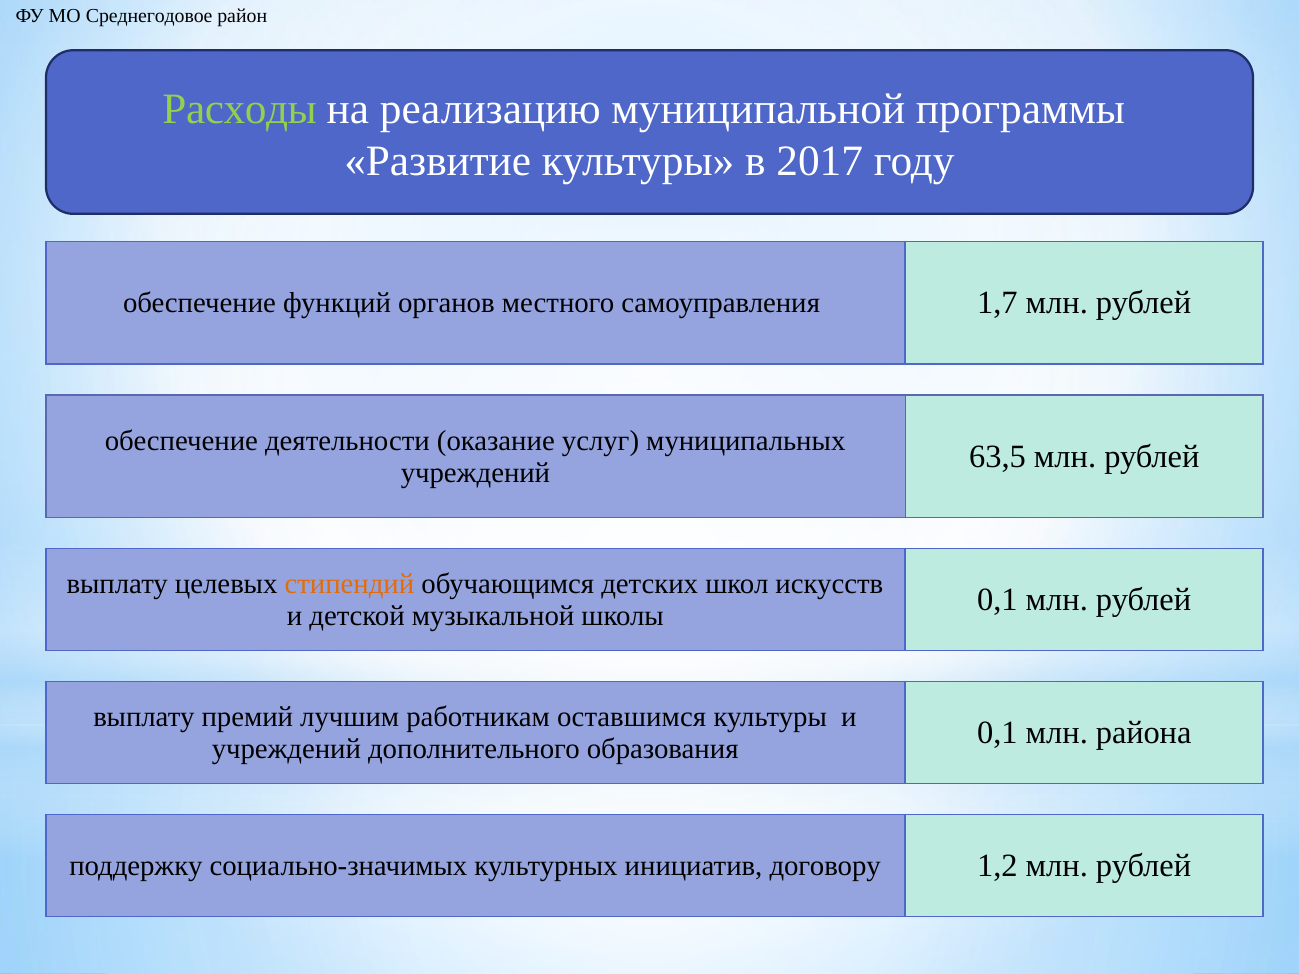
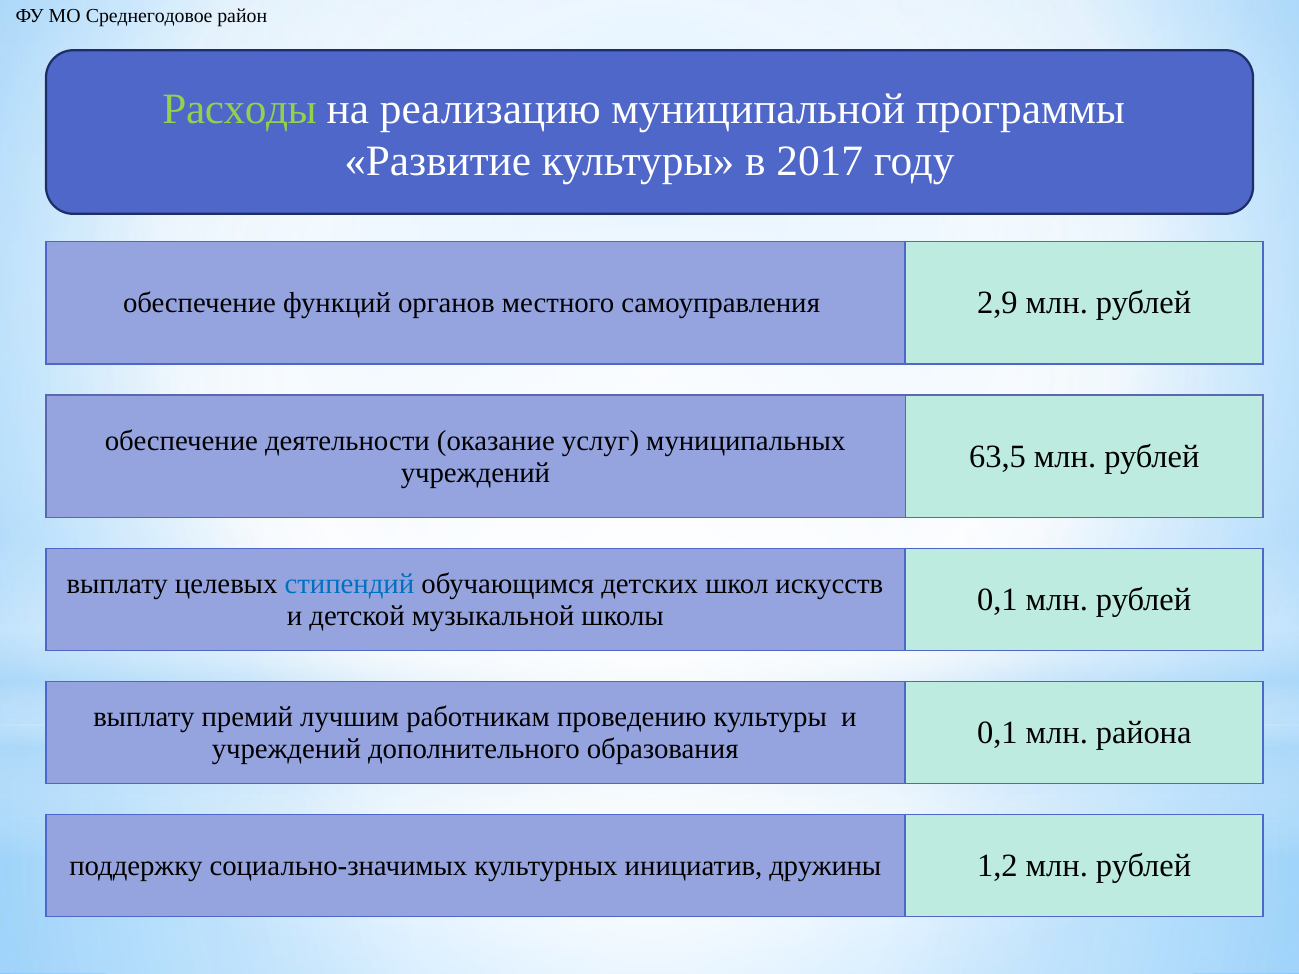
1,7: 1,7 -> 2,9 (997, 303)
стипендий colour: orange -> blue (349, 584)
оставшимся: оставшимся -> проведению (632, 717)
договору: договору -> дружины (825, 866)
